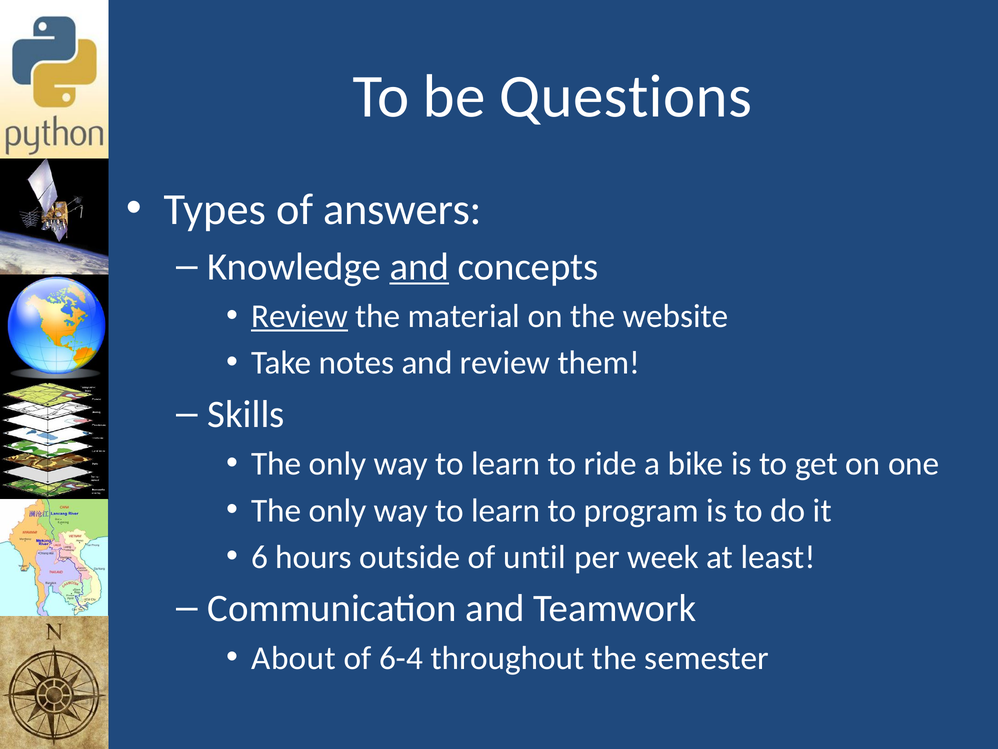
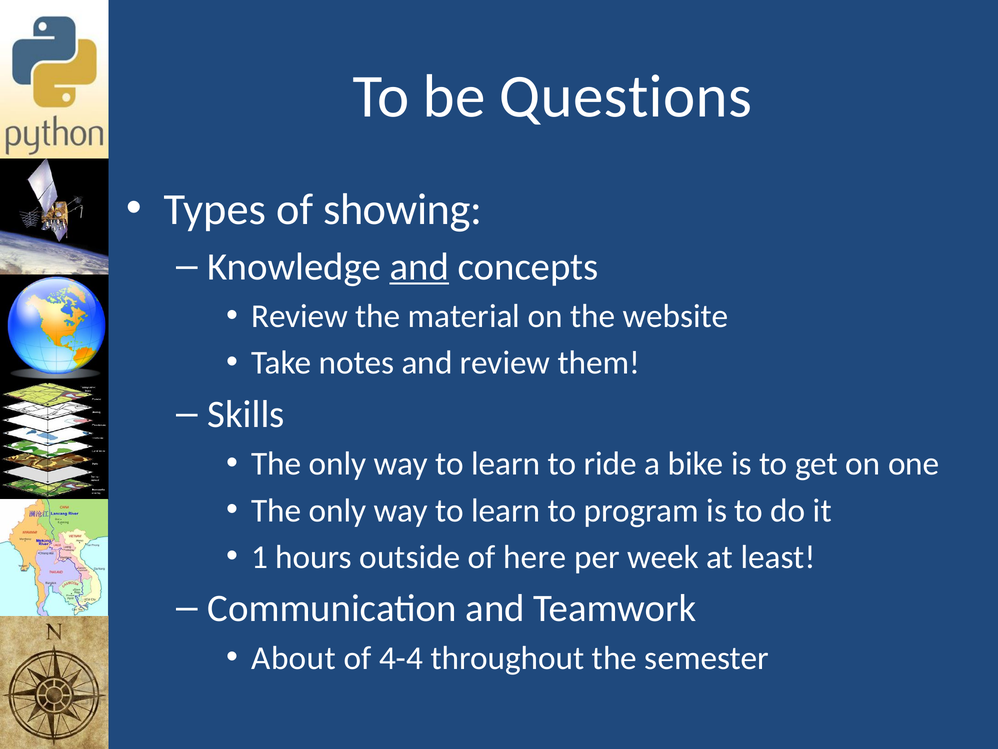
answers: answers -> showing (403, 209)
Review underline: present -> none (300, 316)
6: 6 -> 1 (260, 557)
until: until -> here (535, 557)
6-4: 6-4 -> 4-4 (401, 658)
